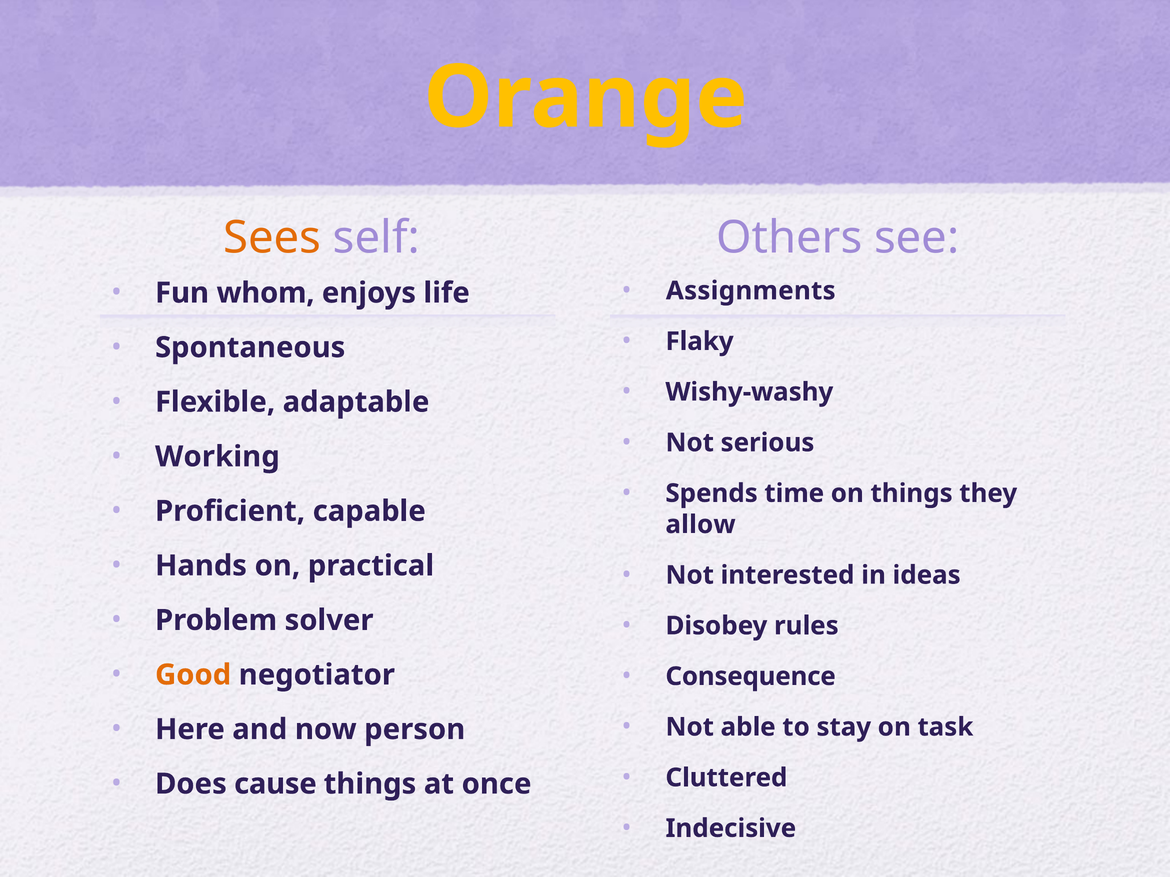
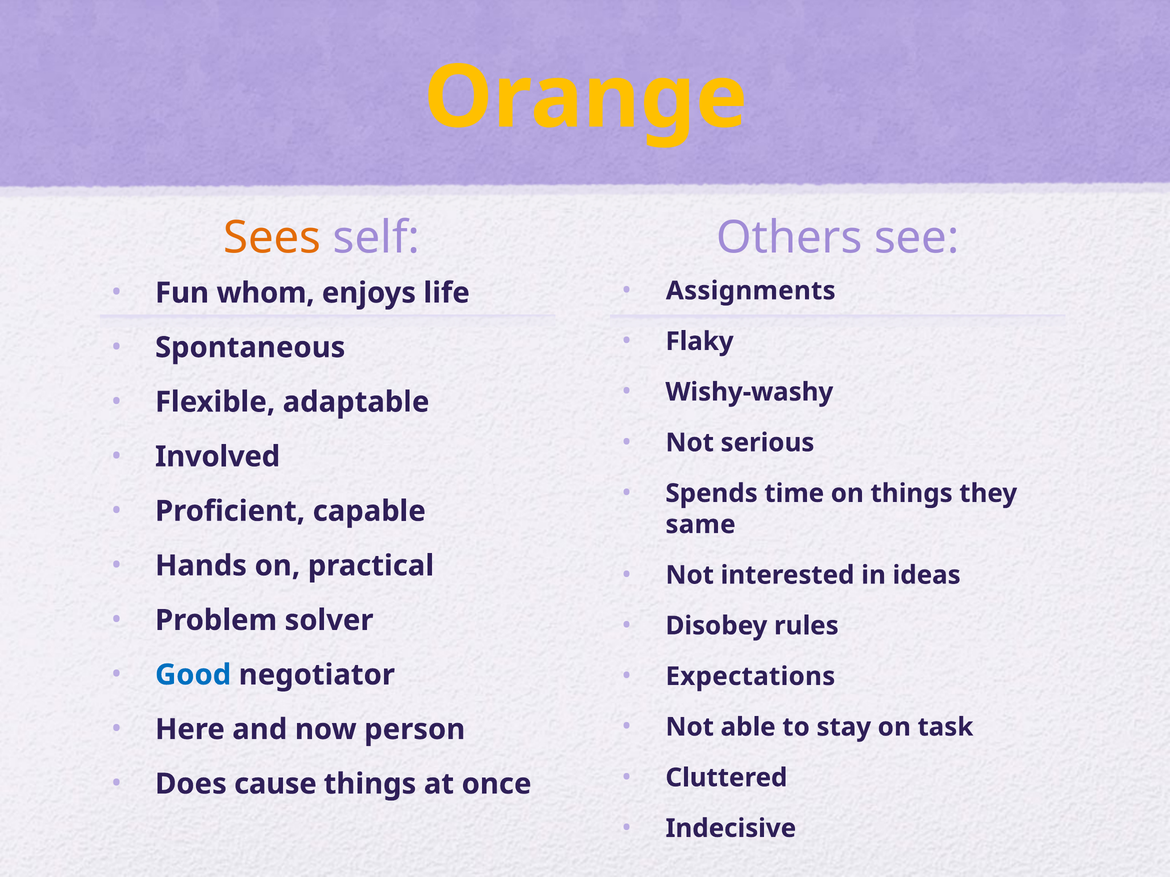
Working: Working -> Involved (218, 457)
allow: allow -> same (700, 525)
Good colour: orange -> blue (193, 675)
Consequence: Consequence -> Expectations (750, 677)
